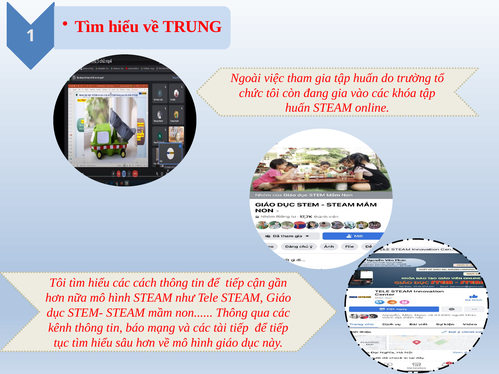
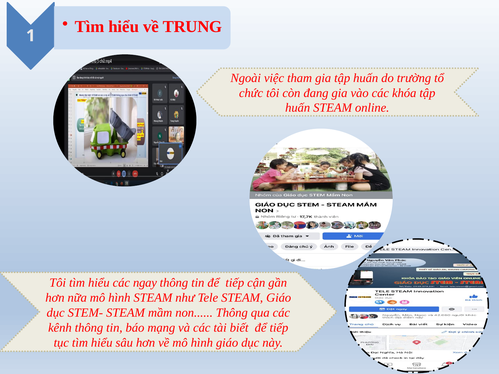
cách: cách -> ngay (145, 283)
tài tiếp: tiếp -> biết (239, 328)
